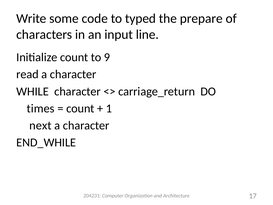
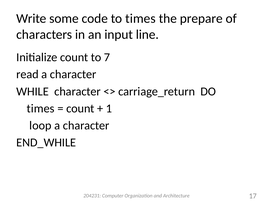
to typed: typed -> times (140, 18)
9: 9 -> 7 (107, 57)
next: next -> loop (40, 125)
